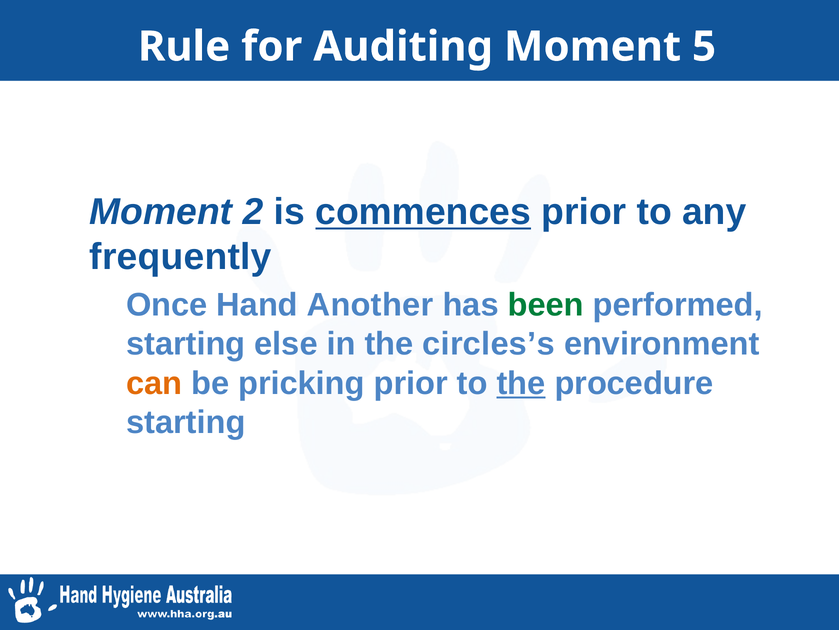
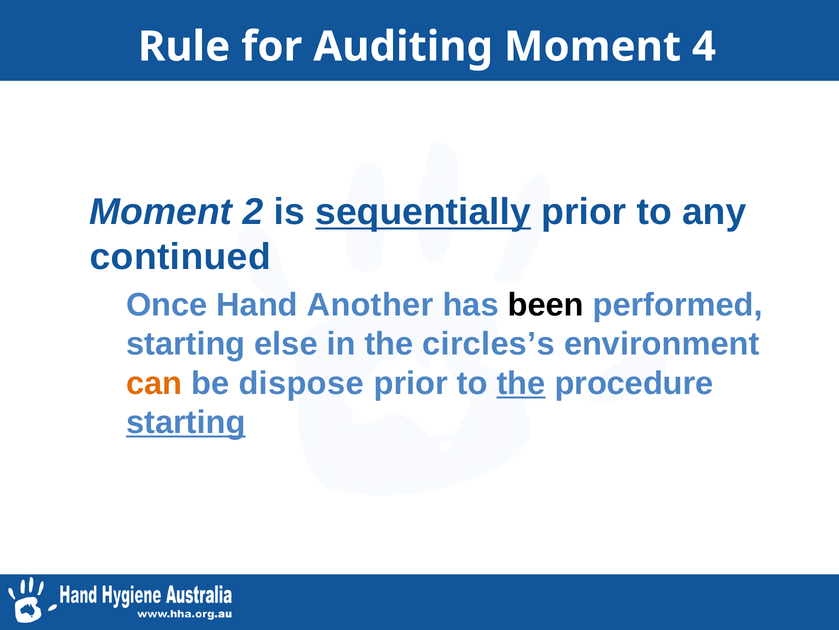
5: 5 -> 4 (704, 47)
commences: commences -> sequentially (423, 212)
frequently: frequently -> continued (180, 256)
been colour: green -> black (546, 305)
pricking: pricking -> dispose (301, 383)
starting underline: none -> present (186, 422)
